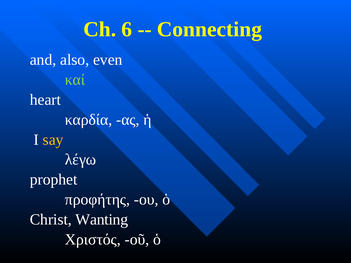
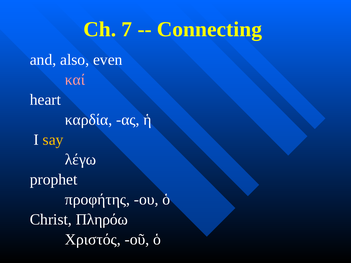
6: 6 -> 7 (127, 29)
καί colour: light green -> pink (75, 80)
Wanting: Wanting -> Πληρόω (102, 220)
